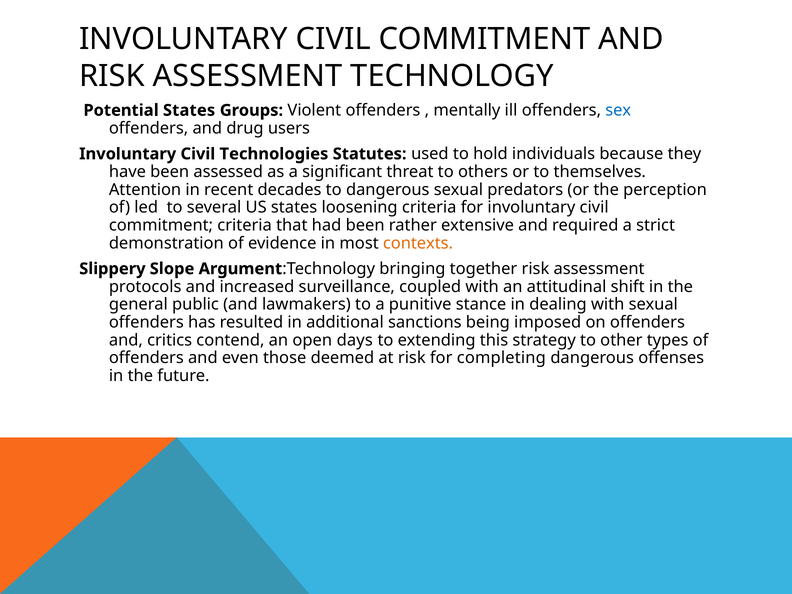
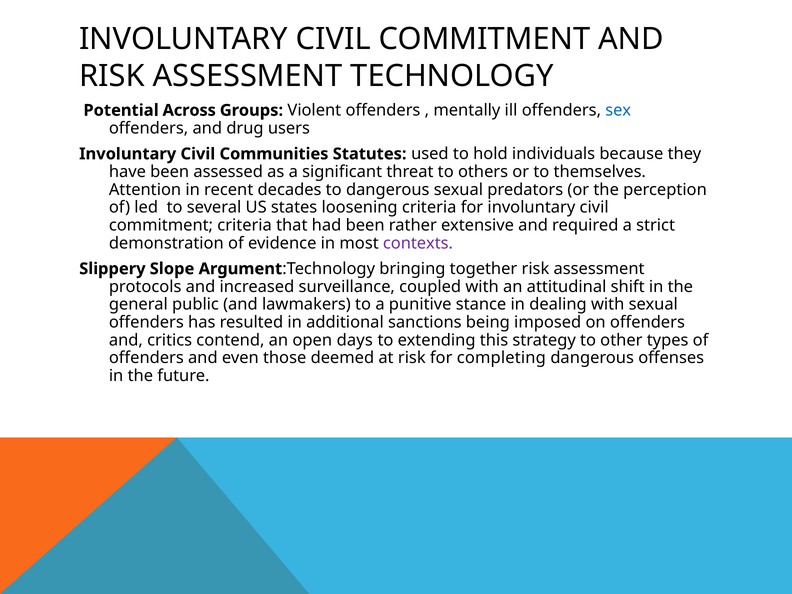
Potential States: States -> Across (189, 110)
Technologies: Technologies -> Communities (274, 154)
contexts colour: orange -> purple (418, 243)
